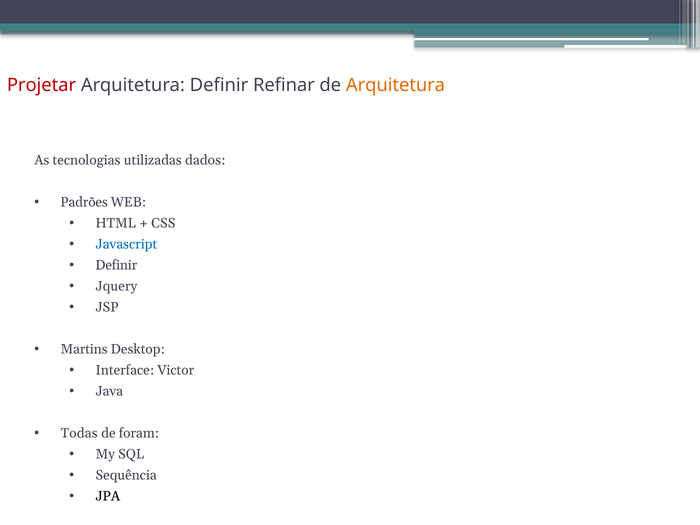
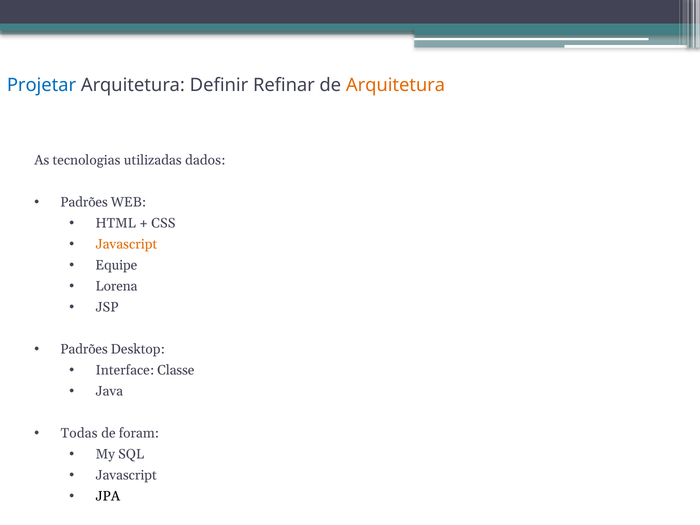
Projetar colour: red -> blue (42, 85)
Javascript colour: blue -> orange (126, 244)
Definir: Definir -> Equipe (116, 265)
Jquery: Jquery -> Lorena (117, 286)
Martins: Martins -> Padrões (84, 349)
Victor: Victor -> Classe (176, 370)
Sequência: Sequência -> Javascript (126, 475)
